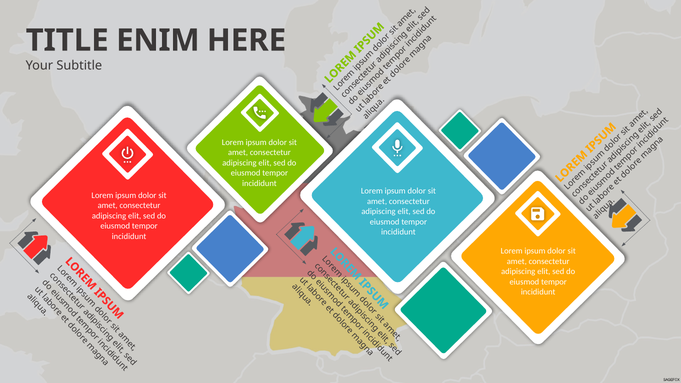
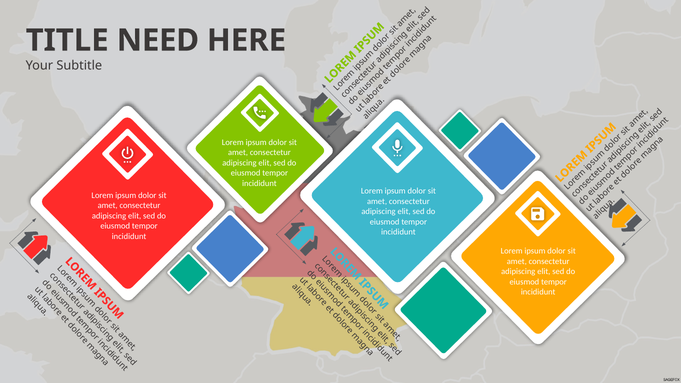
ENIM: ENIM -> NEED (158, 40)
